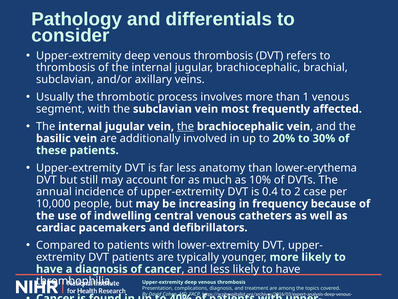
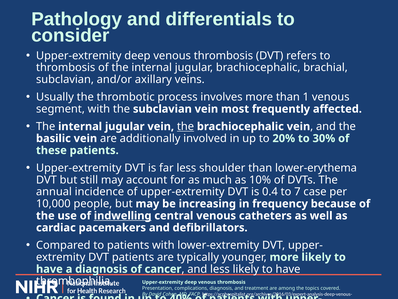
anatomy: anatomy -> shoulder (222, 168)
2: 2 -> 7 (297, 191)
indwelling underline: none -> present (123, 215)
